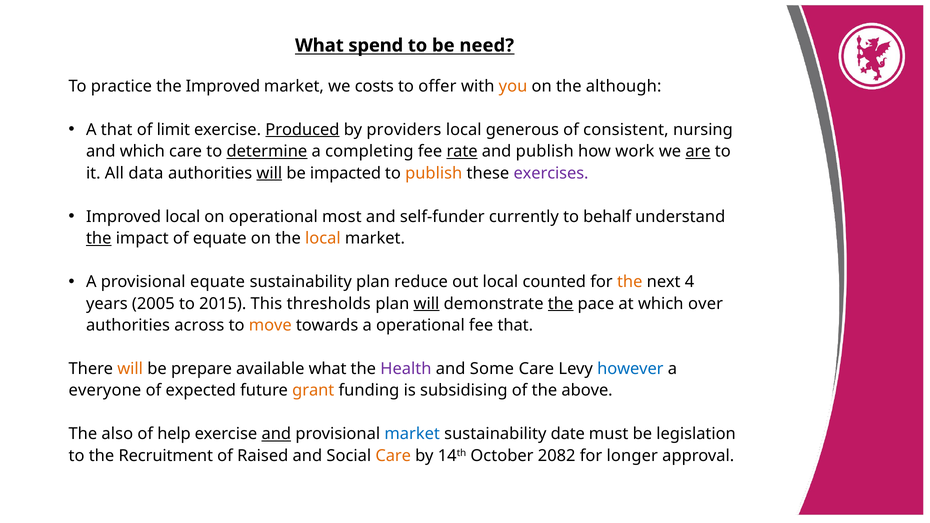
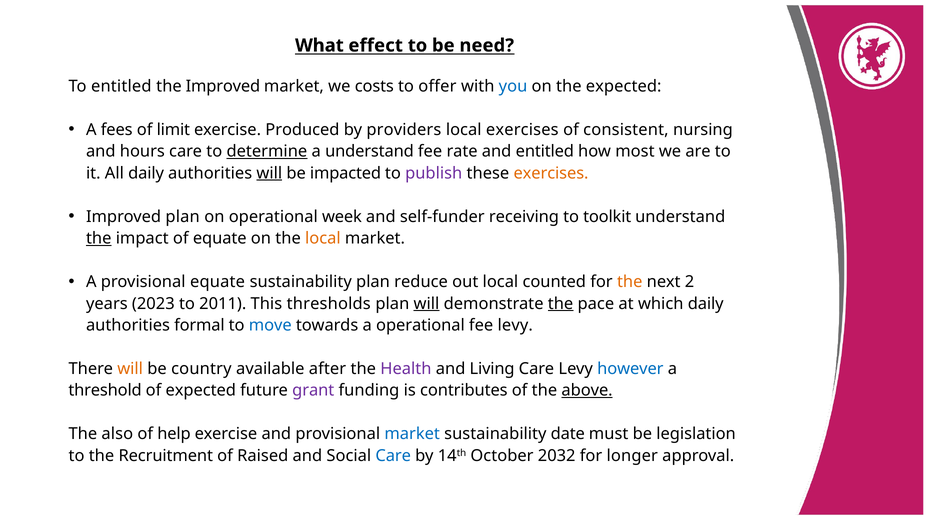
spend: spend -> effect (376, 45)
To practice: practice -> entitled (121, 86)
you colour: orange -> blue (513, 86)
the although: although -> expected (624, 86)
A that: that -> fees (117, 130)
Produced underline: present -> none (302, 130)
local generous: generous -> exercises (522, 130)
and which: which -> hours (142, 151)
a completing: completing -> understand (369, 151)
rate underline: present -> none (462, 151)
and publish: publish -> entitled (545, 151)
work: work -> most (635, 151)
are underline: present -> none (698, 151)
All data: data -> daily (146, 173)
publish colour: orange -> purple (434, 173)
exercises colour: purple -> orange (551, 173)
Improved local: local -> plan (183, 217)
most: most -> week (342, 217)
currently: currently -> receiving (524, 217)
behalf: behalf -> toolkit (607, 217)
4: 4 -> 2 (690, 282)
2005: 2005 -> 2023 (153, 304)
2015: 2015 -> 2011 (223, 304)
which over: over -> daily (706, 304)
across: across -> formal (199, 325)
move colour: orange -> blue (270, 325)
fee that: that -> levy (515, 325)
prepare: prepare -> country (201, 369)
available what: what -> after (327, 369)
Some: Some -> Living (492, 369)
everyone: everyone -> threshold (105, 391)
grant colour: orange -> purple (313, 391)
subsidising: subsidising -> contributes (464, 391)
above underline: none -> present (587, 391)
and underline: present -> none (276, 434)
Care colour: orange -> blue (393, 456)
2082: 2082 -> 2032 (557, 456)
